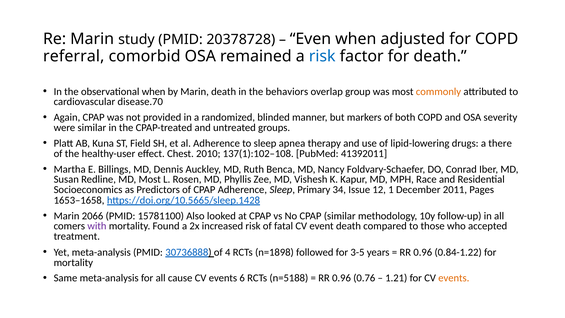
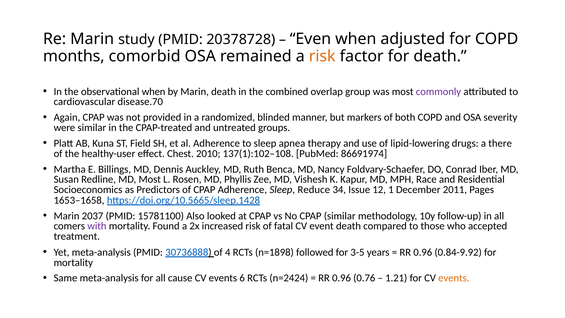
referral: referral -> months (74, 56)
risk colour: blue -> orange (322, 56)
behaviors: behaviors -> combined (287, 91)
commonly colour: orange -> purple (438, 91)
41392011: 41392011 -> 86691974 (364, 154)
Primary: Primary -> Reduce (314, 190)
2066: 2066 -> 2037 (93, 216)
0.84-1.22: 0.84-1.22 -> 0.84-9.92 (458, 252)
n=5188: n=5188 -> n=2424 (289, 278)
